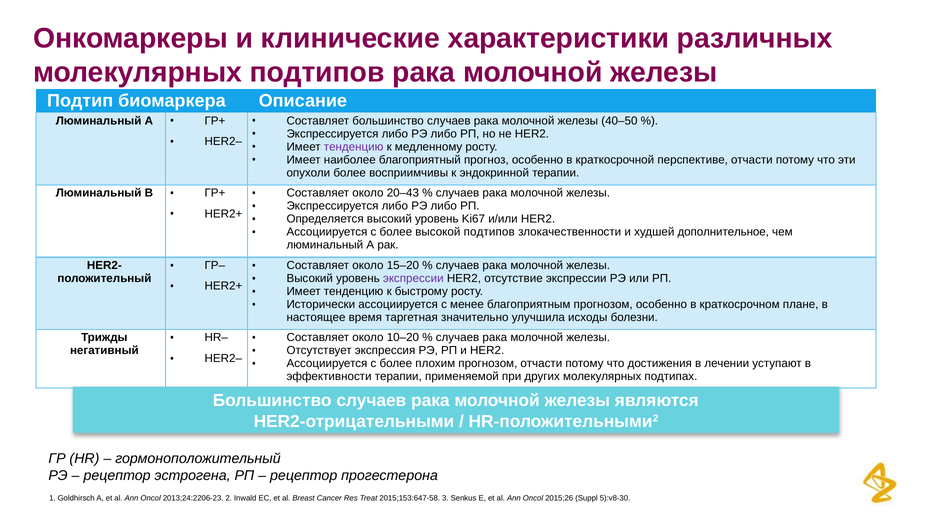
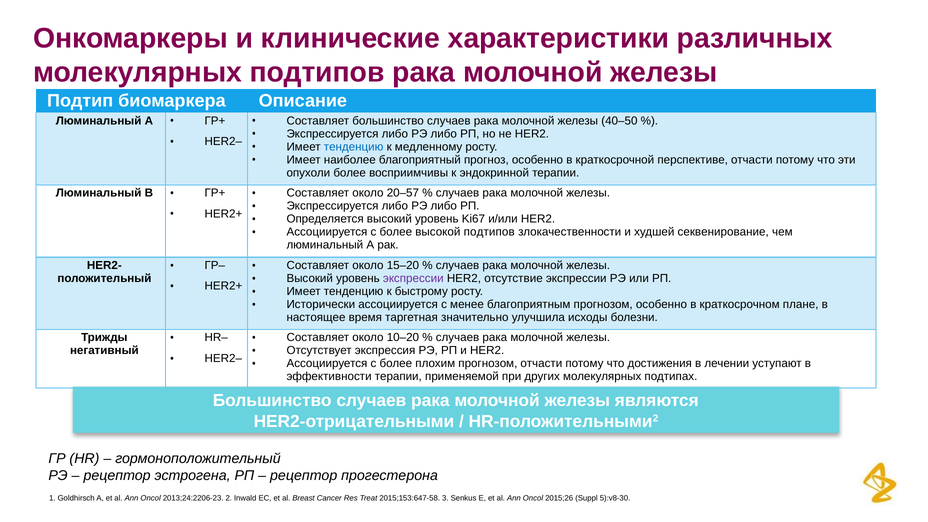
тенденцию colour: purple -> blue (354, 147)
20–43: 20–43 -> 20–57 (403, 193)
дополнительное: дополнительное -> секвенирование (723, 232)
